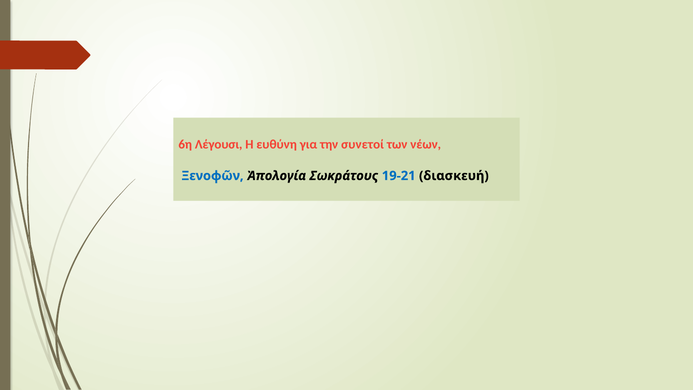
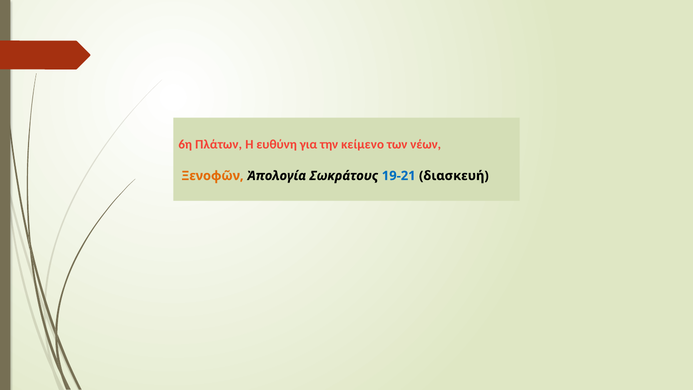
Λέγουσι: Λέγουσι -> Πλάτων (219, 145)
συνετοί: συνετοί -> κείμενο (363, 145)
Ξενοφῶν colour: blue -> orange (212, 176)
